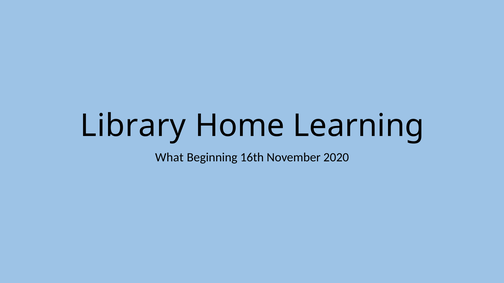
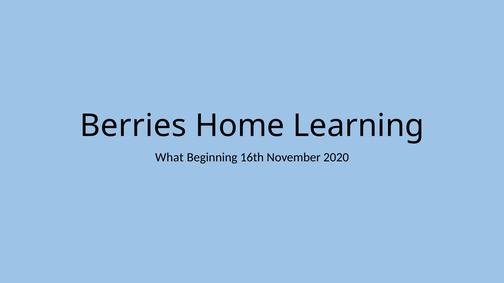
Library: Library -> Berries (133, 126)
